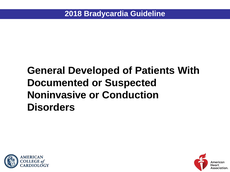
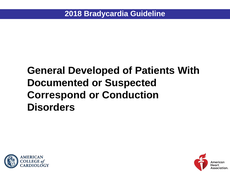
Noninvasive: Noninvasive -> Correspond (57, 95)
